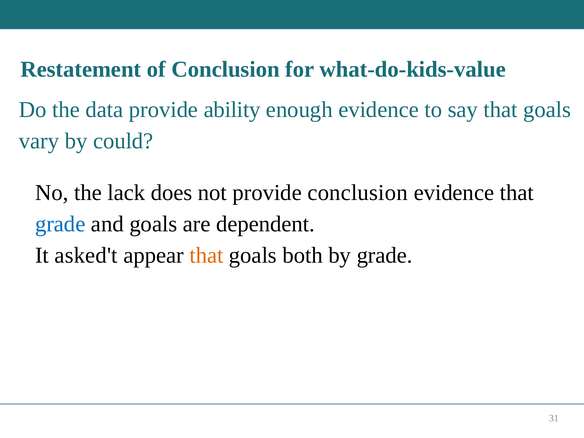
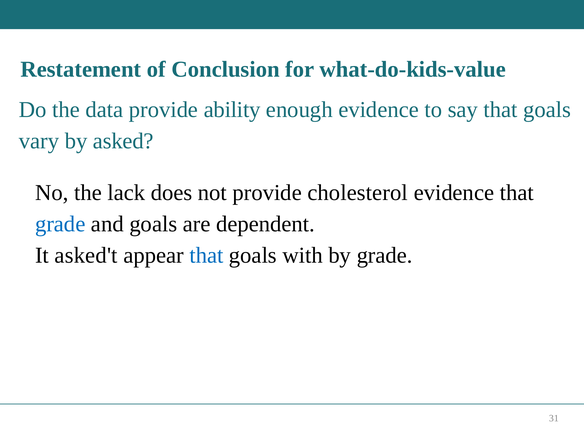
could: could -> asked (123, 141)
provide conclusion: conclusion -> cholesterol (358, 193)
that colour: orange -> blue (206, 255)
both: both -> with (303, 255)
